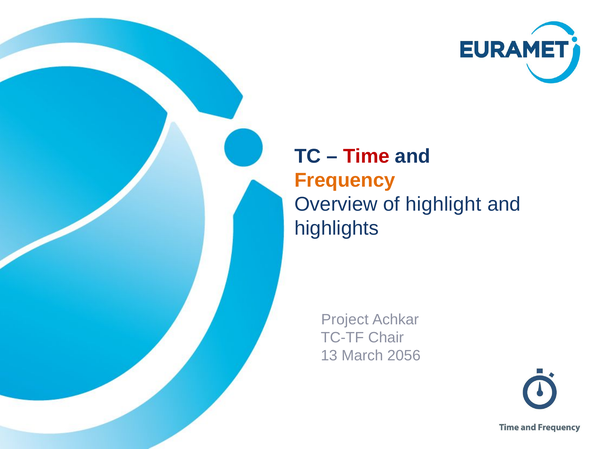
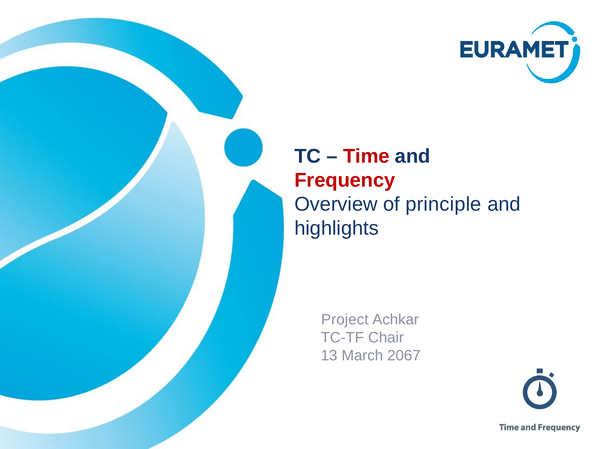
Frequency colour: orange -> red (345, 180)
highlight: highlight -> principle (443, 204)
2056: 2056 -> 2067 (404, 356)
